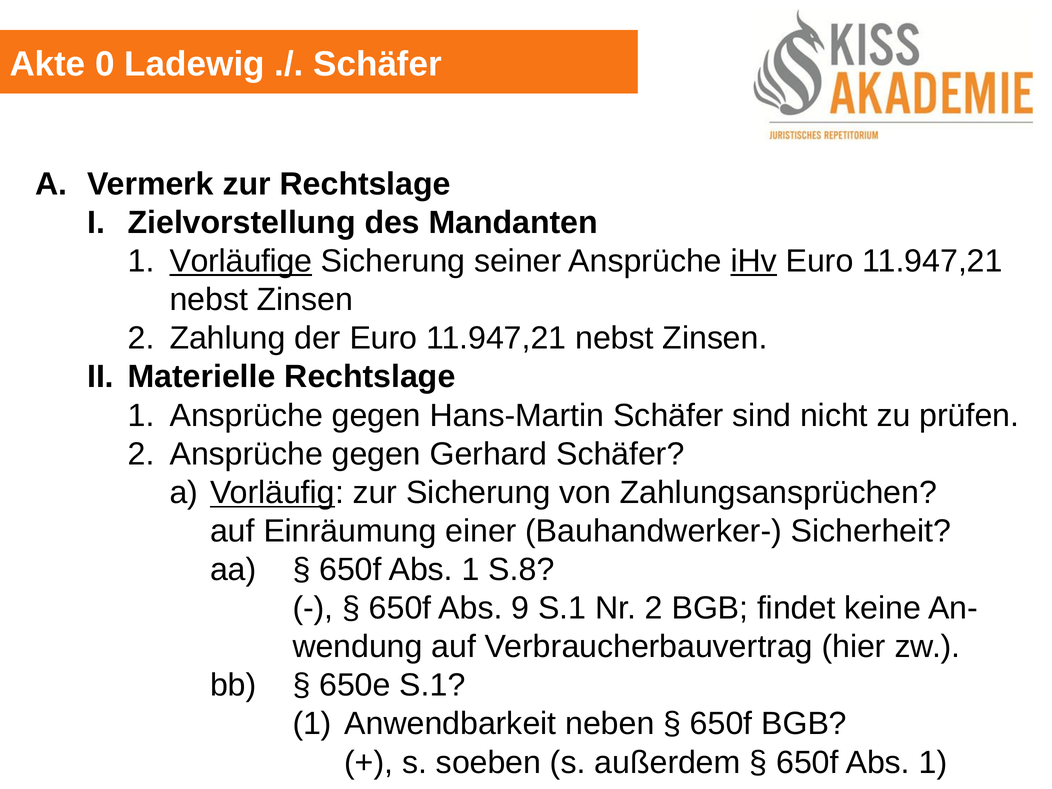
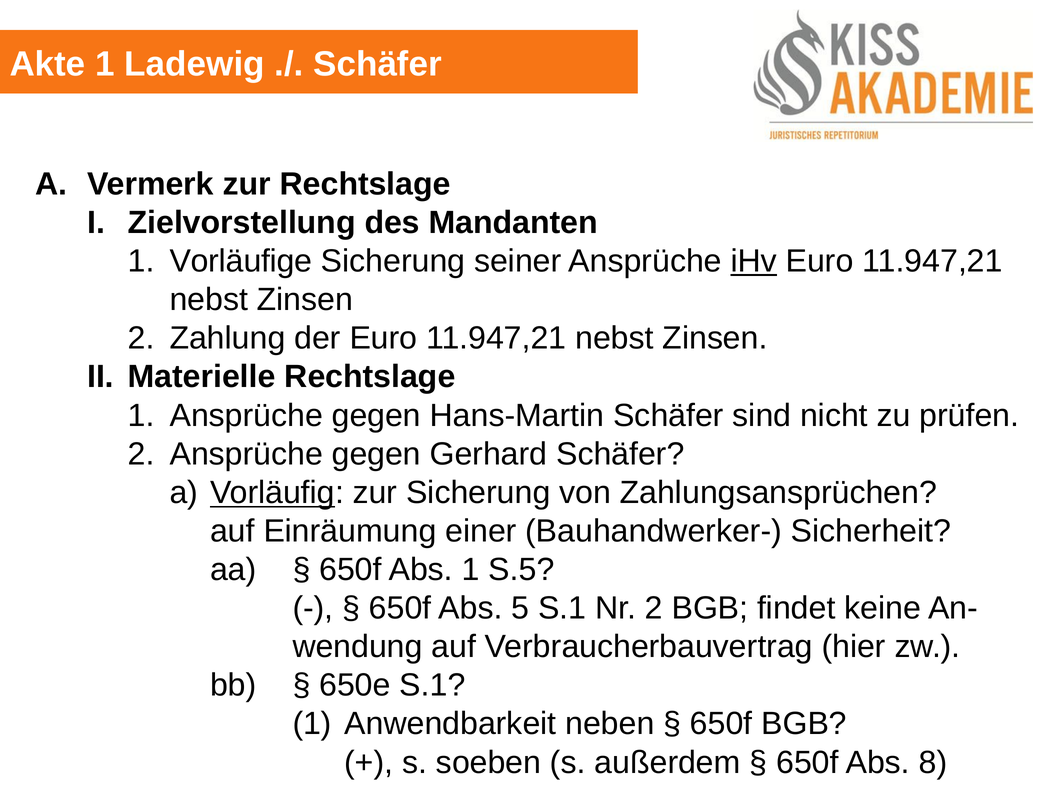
Akte 0: 0 -> 1 (105, 64)
Vorläufige underline: present -> none (241, 261)
S.8: S.8 -> S.5 (521, 570)
9: 9 -> 5 (520, 608)
1: 1 -> 8 (933, 762)
